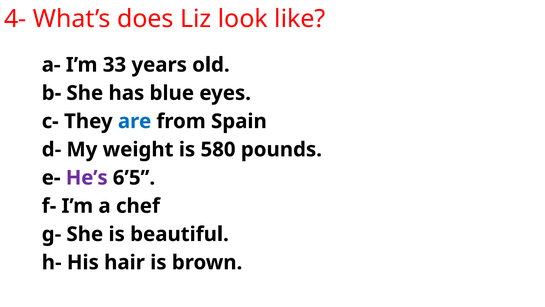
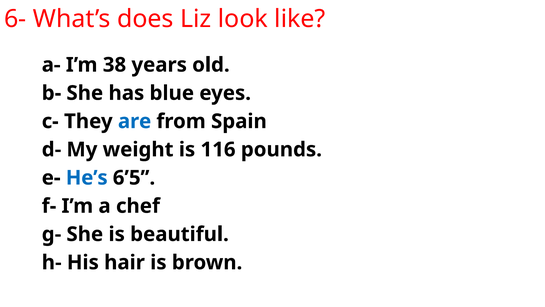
4-: 4- -> 6- (15, 19)
33: 33 -> 38 (114, 65)
580: 580 -> 116 (218, 149)
He’s colour: purple -> blue (87, 178)
